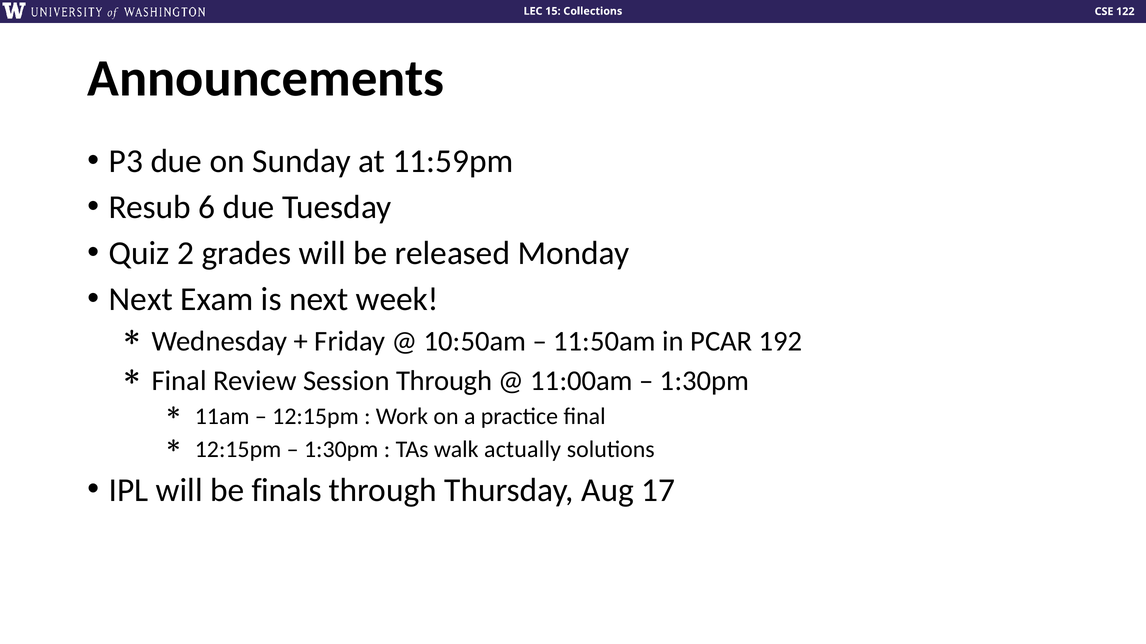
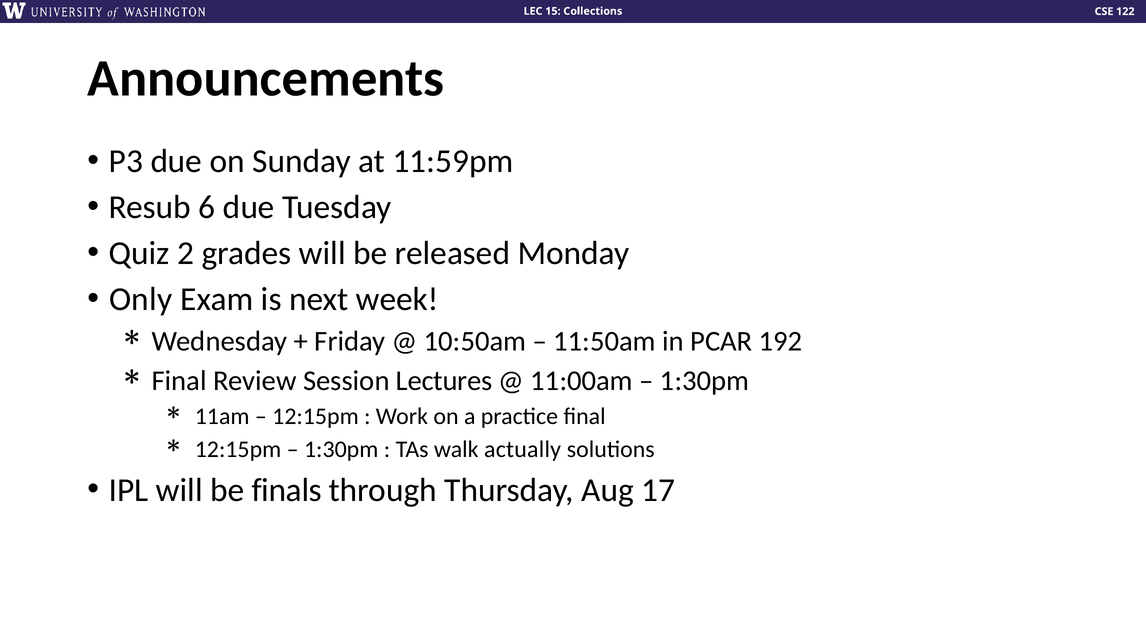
Next: Next -> Only (141, 300)
Session Through: Through -> Lectures (444, 381)
